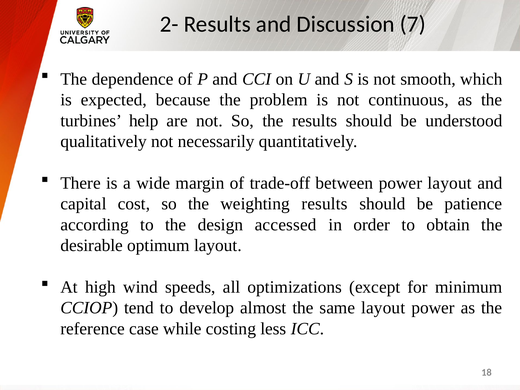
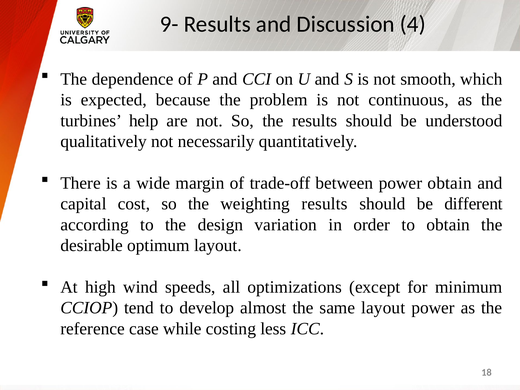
2-: 2- -> 9- (169, 24)
7: 7 -> 4 (413, 24)
power layout: layout -> obtain (450, 183)
patience: patience -> different (474, 204)
accessed: accessed -> variation (286, 225)
